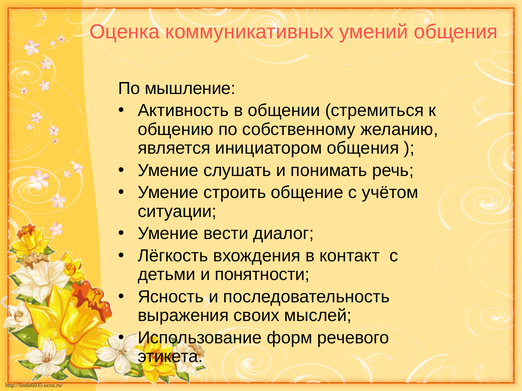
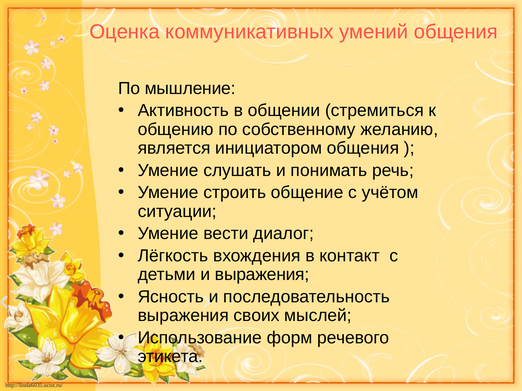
и понятности: понятности -> выражения (262, 275)
